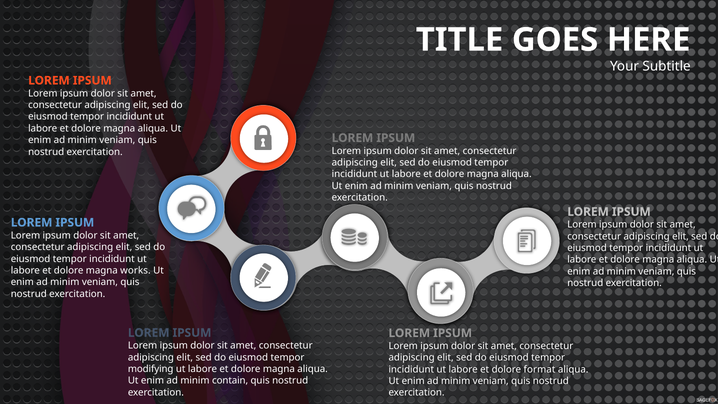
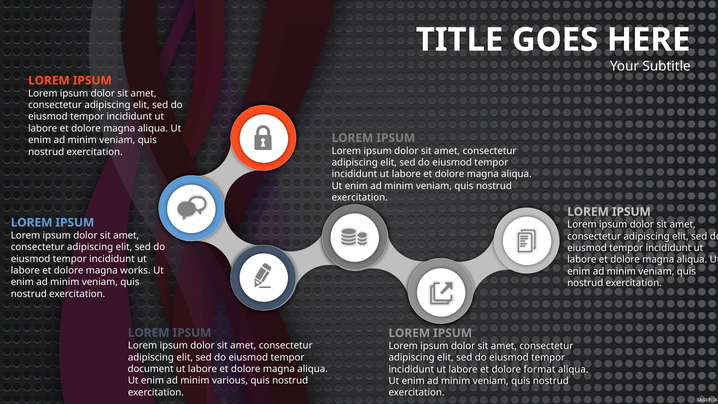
modifying: modifying -> document (151, 369)
contain: contain -> various (230, 381)
